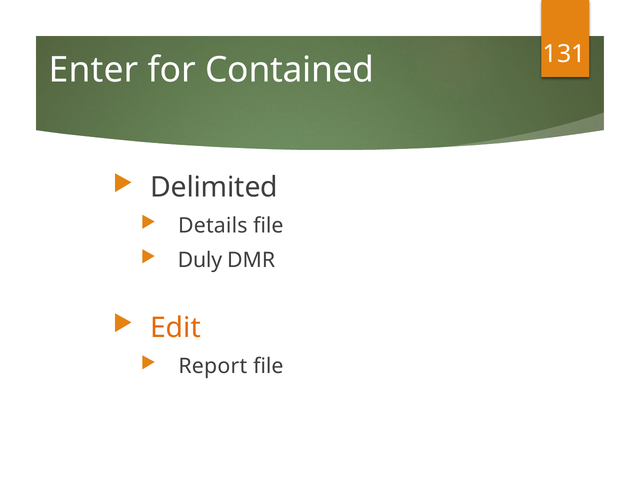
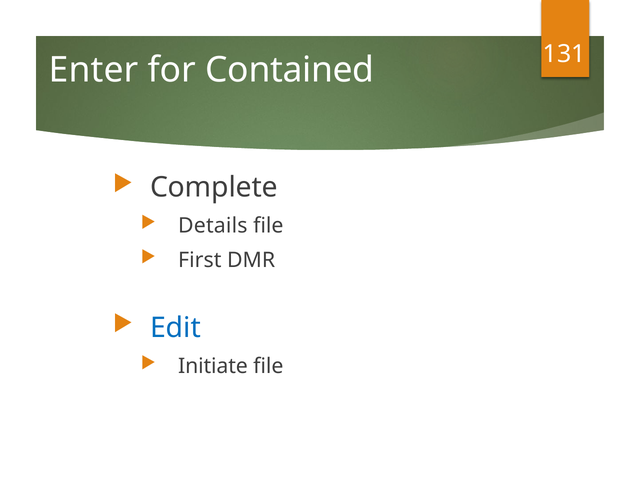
Delimited: Delimited -> Complete (214, 187)
Duly: Duly -> First (200, 260)
Edit colour: orange -> blue (176, 327)
Report: Report -> Initiate (213, 365)
